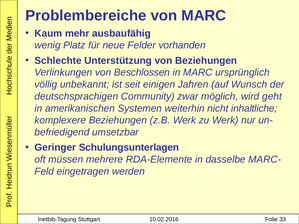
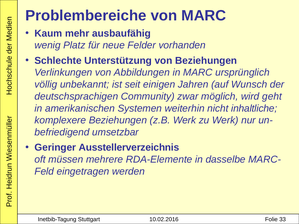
Beschlossen: Beschlossen -> Abbildungen (142, 73)
Schulungsunterlagen: Schulungsunterlagen -> Ausstellerverzeichnis (129, 148)
